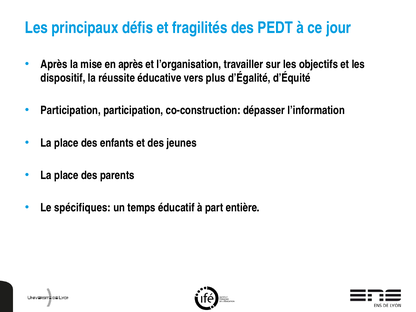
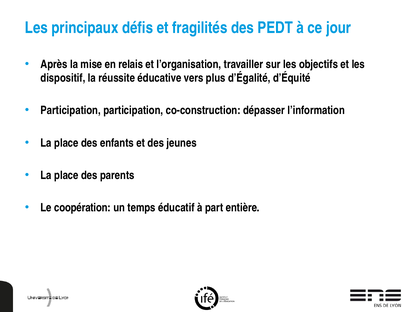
en après: après -> relais (131, 64)
spécifiques: spécifiques -> coopération (83, 208)
